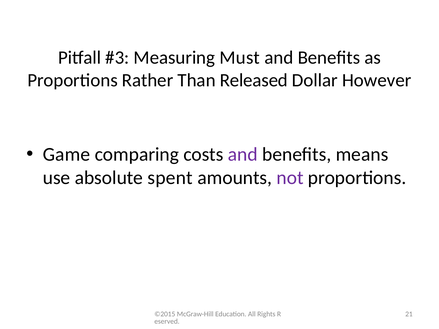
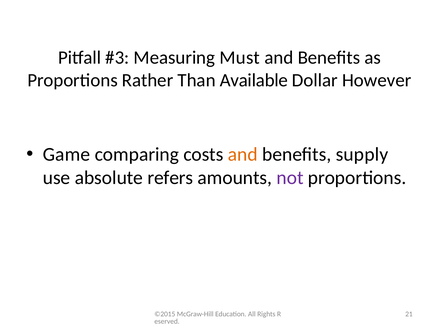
Released: Released -> Available (254, 80)
and colour: purple -> orange (243, 155)
means: means -> supply (362, 155)
spent: spent -> refers (170, 178)
